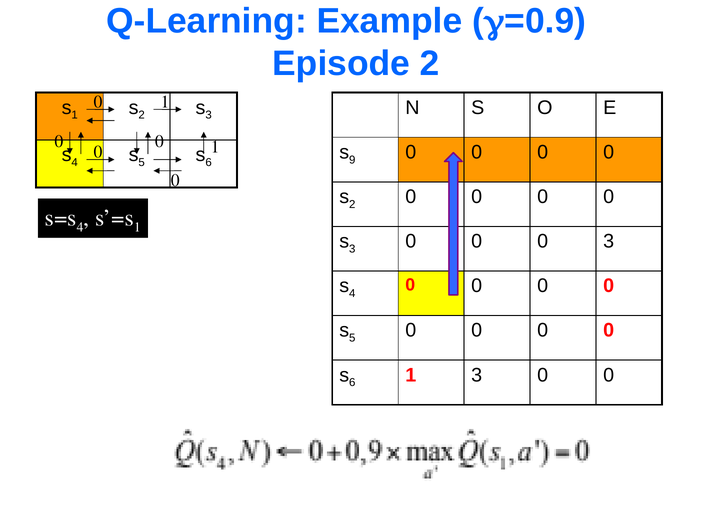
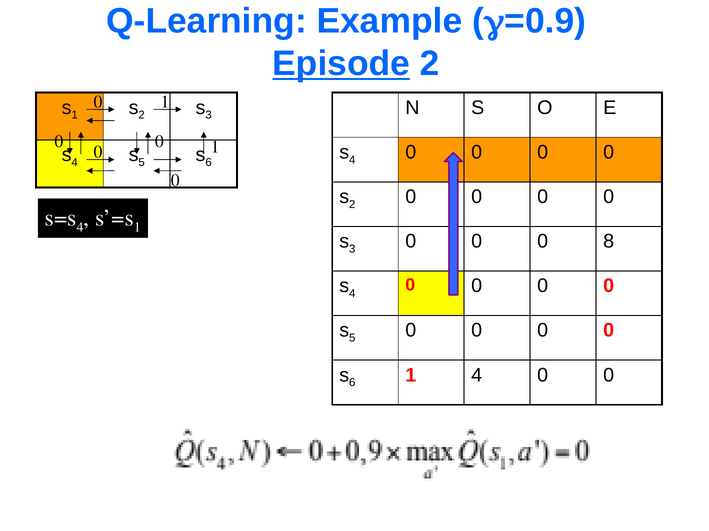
Episode underline: none -> present (341, 64)
9: 9 -> 4 (352, 160)
0 3: 3 -> 8 (609, 242)
1 3: 3 -> 4 (477, 376)
